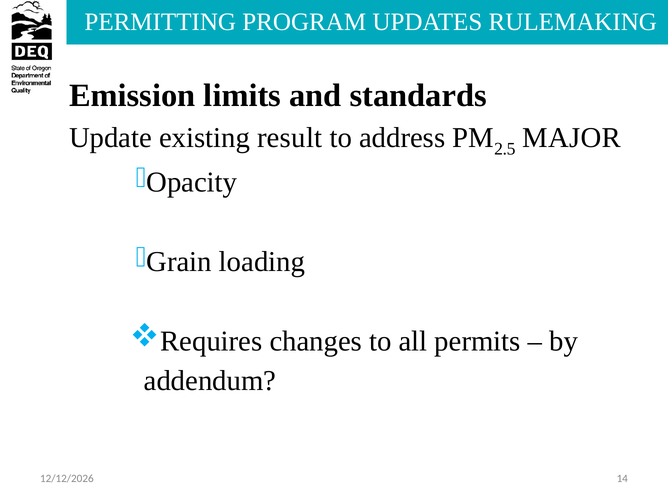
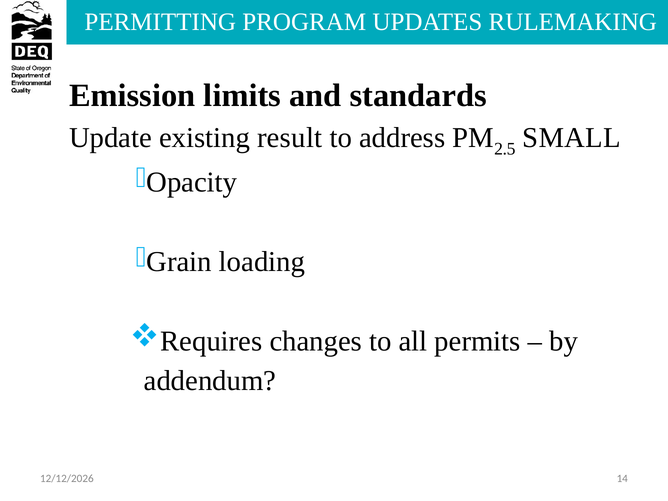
MAJOR: MAJOR -> SMALL (572, 138)
